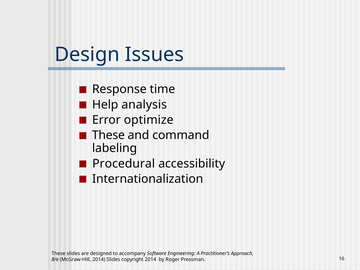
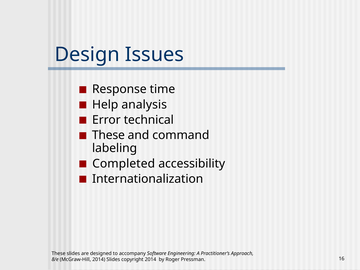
optimize: optimize -> technical (149, 120)
Procedural: Procedural -> Completed (124, 164)
